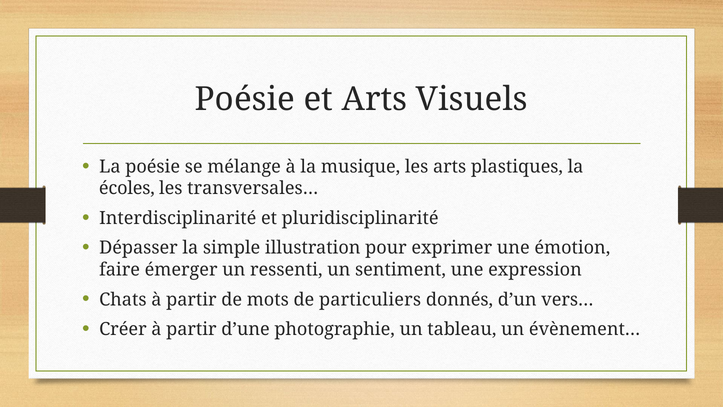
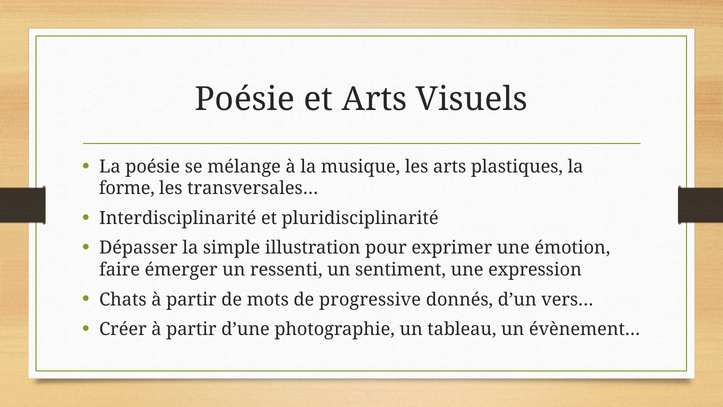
écoles: écoles -> forme (127, 188)
particuliers: particuliers -> progressive (370, 299)
